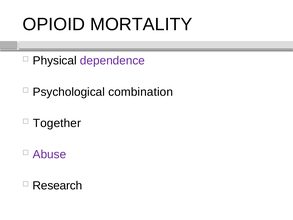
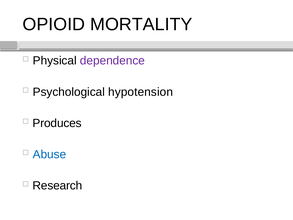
combination: combination -> hypotension (141, 92)
Together: Together -> Produces (57, 123)
Abuse colour: purple -> blue (49, 154)
